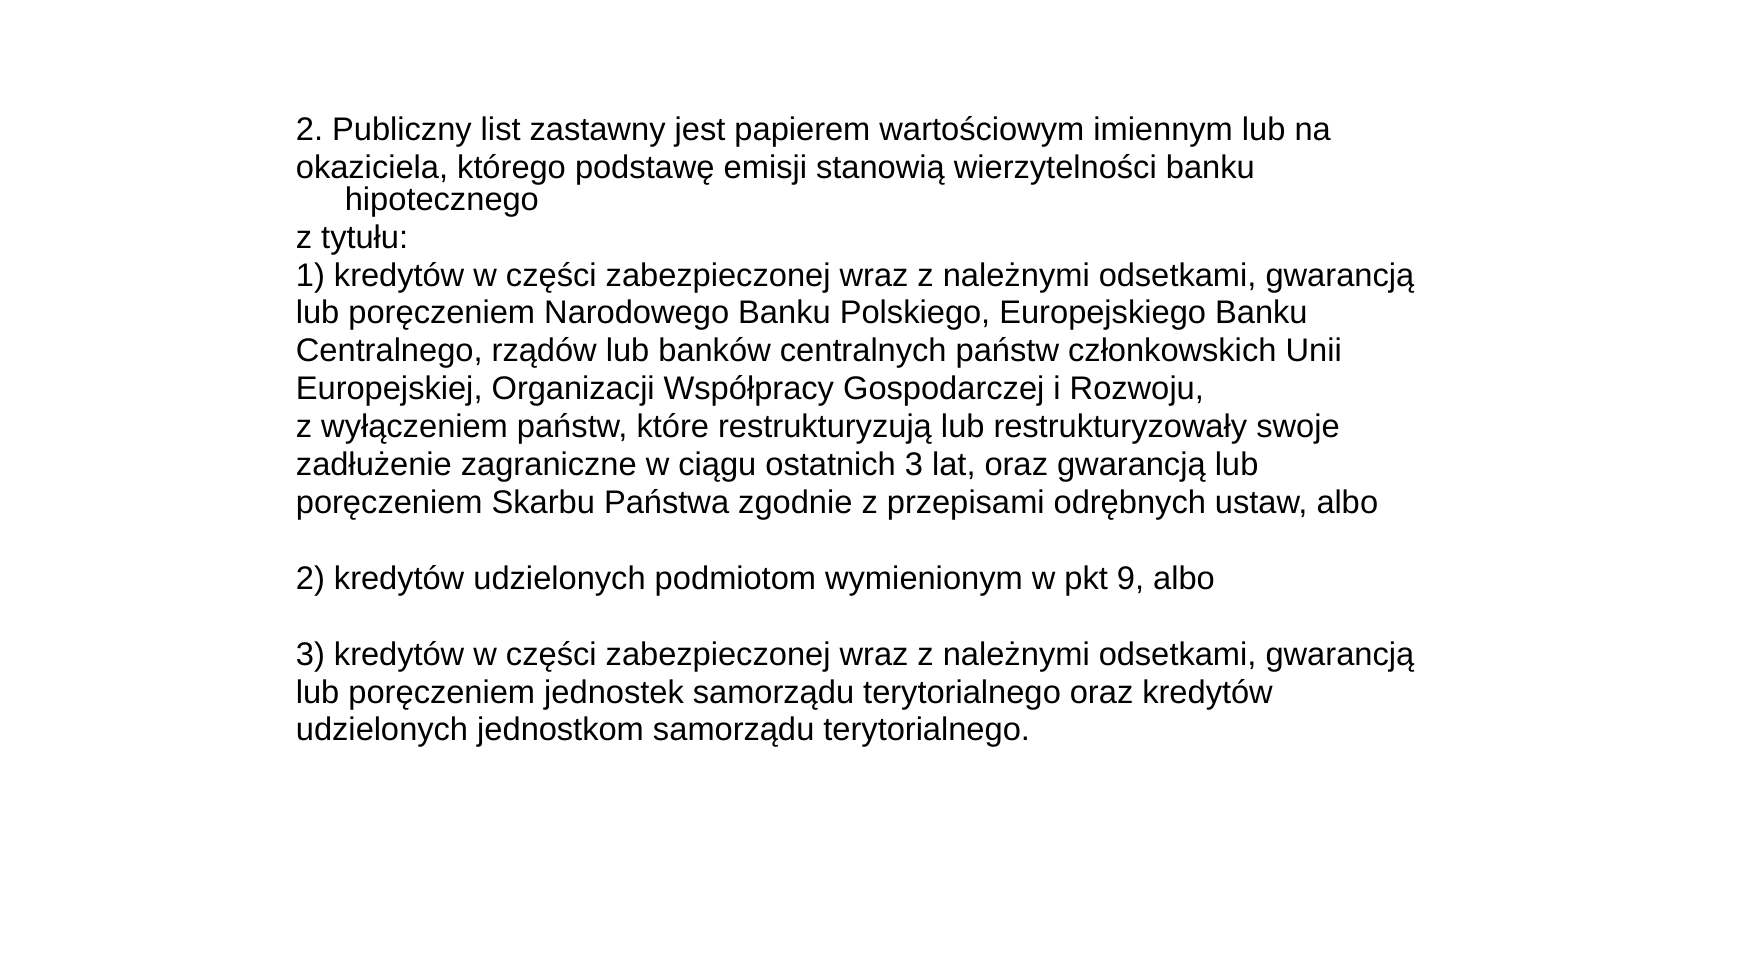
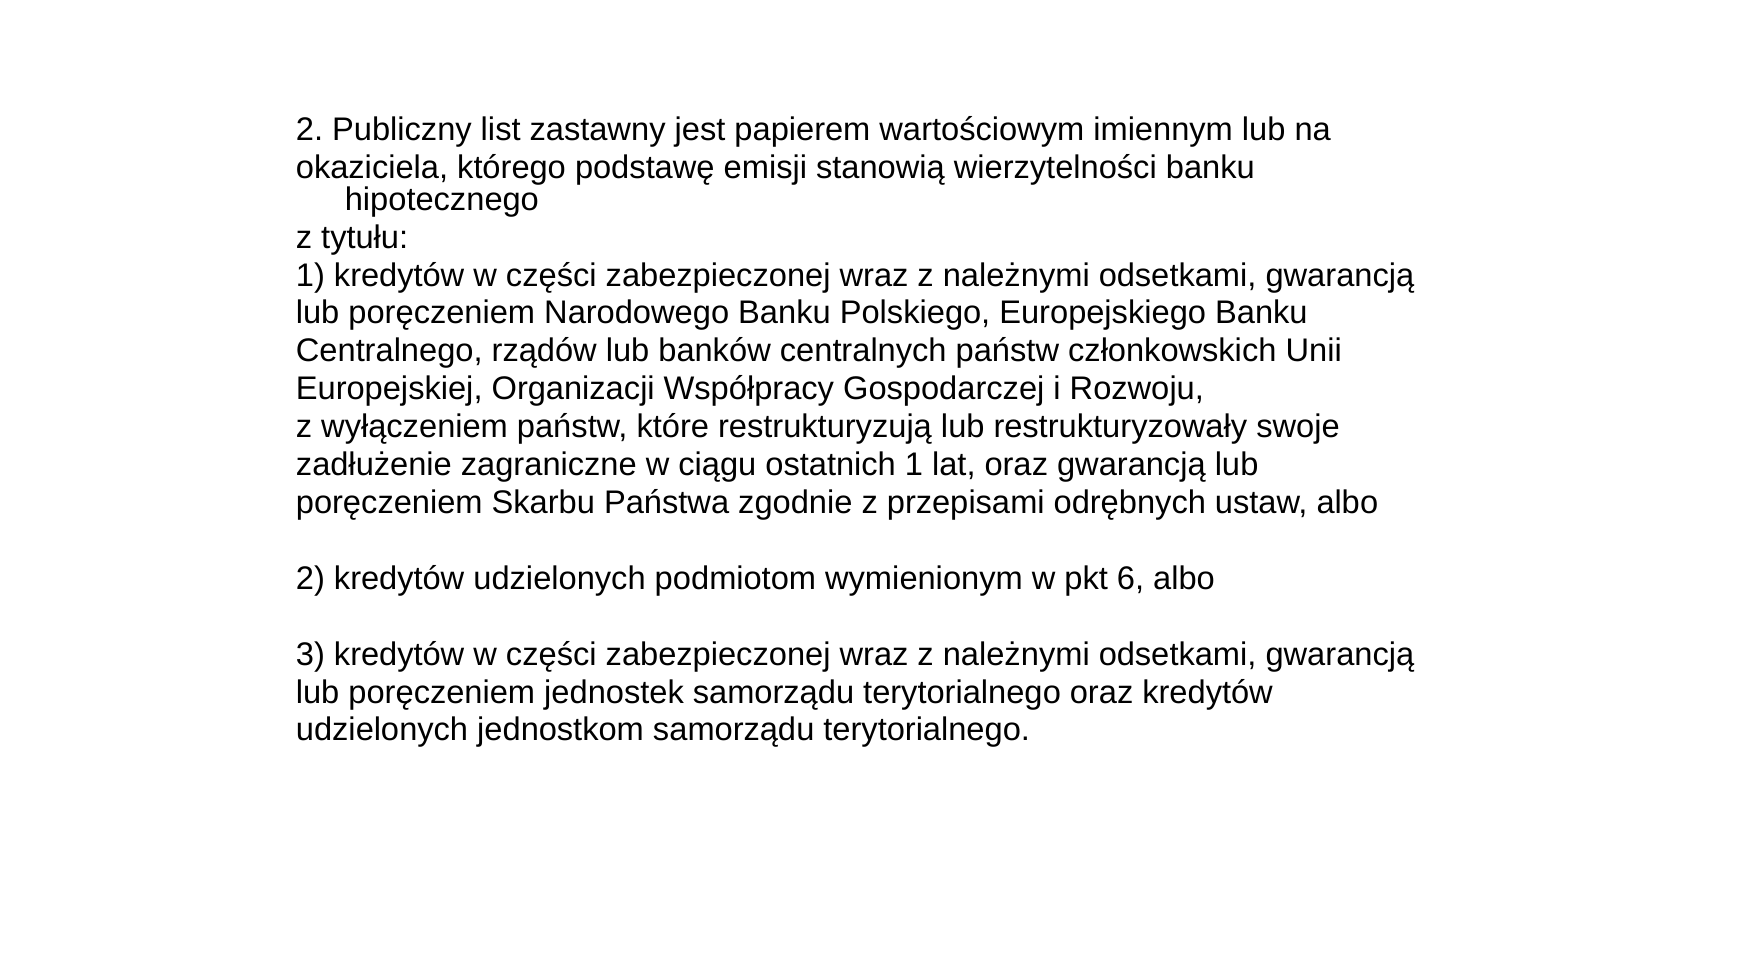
ostatnich 3: 3 -> 1 (914, 465)
9: 9 -> 6 (1131, 578)
